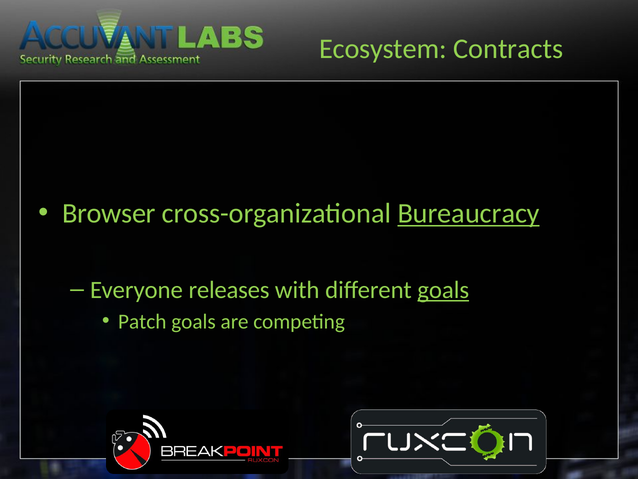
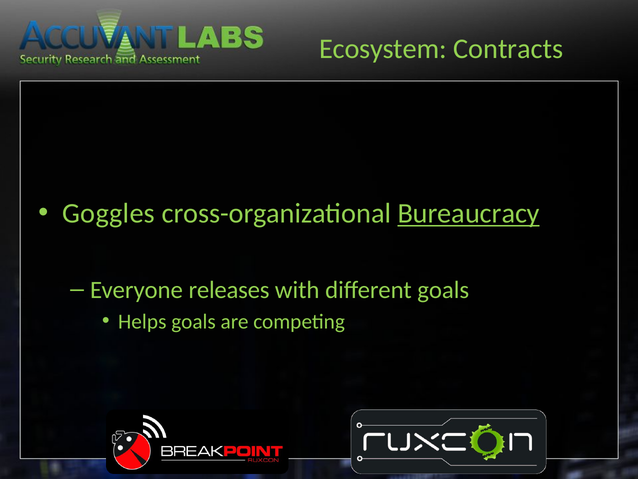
Browser: Browser -> Goggles (109, 213)
goals underline: present -> none (443, 290)
Patch: Patch -> Helps (142, 321)
